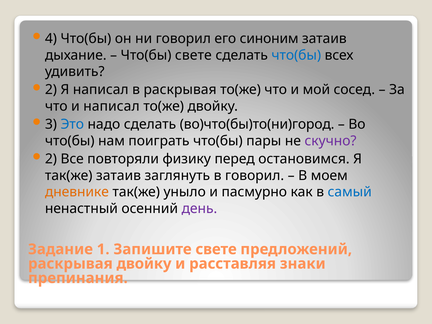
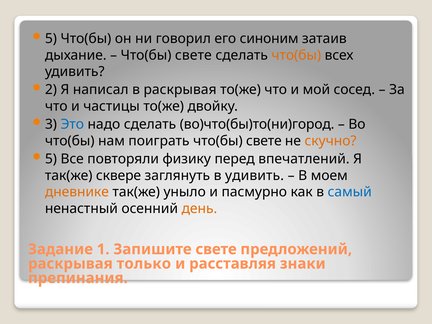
4: 4 -> 5 (51, 39)
что(бы colour: blue -> orange (296, 55)
и написал: написал -> частицы (112, 106)
поиграть что(бы пары: пары -> свете (264, 141)
скучно colour: purple -> orange (330, 141)
2: 2 -> 5 (51, 159)
остановимся: остановимся -> впечатлений (304, 159)
так(же затаив: затаив -> сквере (119, 175)
в говорил: говорил -> удивить (255, 175)
день colour: purple -> orange (199, 209)
раскрывая двойку: двойку -> только (144, 264)
